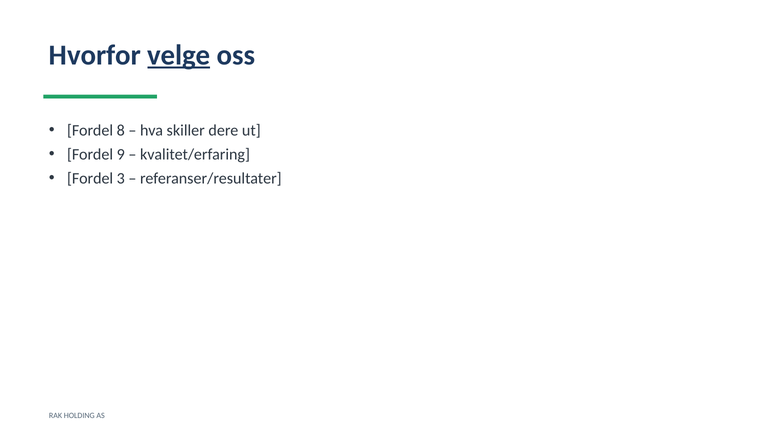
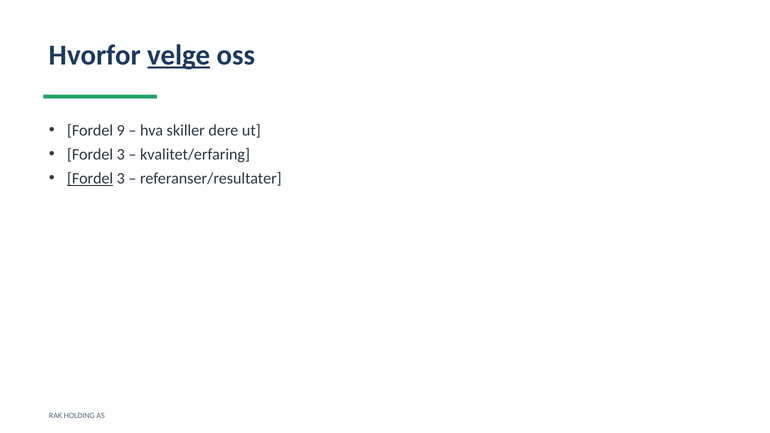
8: 8 -> 9 (121, 130)
9: 9 -> 3 (121, 154)
Fordel underline: none -> present (90, 179)
